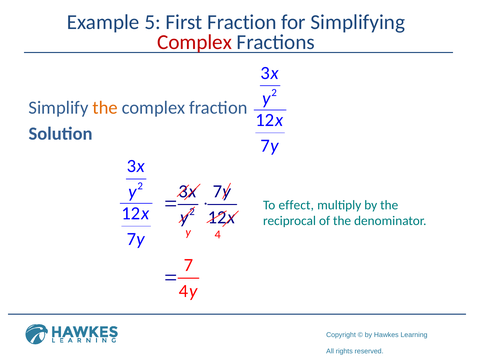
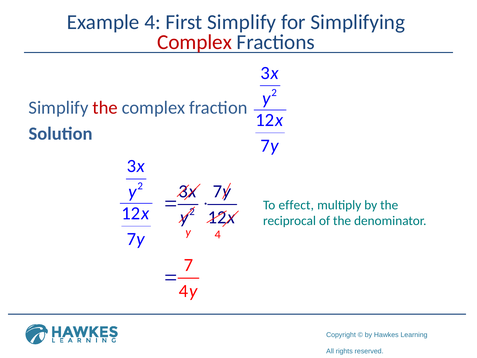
Example 5: 5 -> 4 (153, 22)
First Fraction: Fraction -> Simplify (242, 22)
the colour: orange -> red (105, 108)
